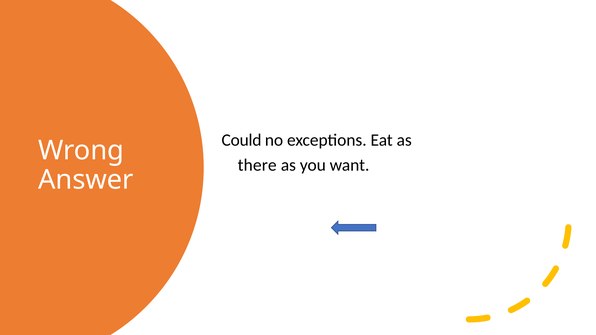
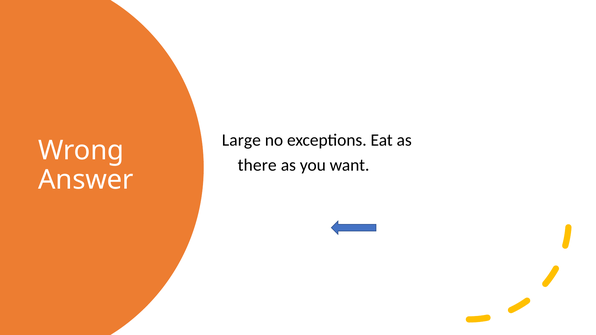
Could: Could -> Large (241, 140)
